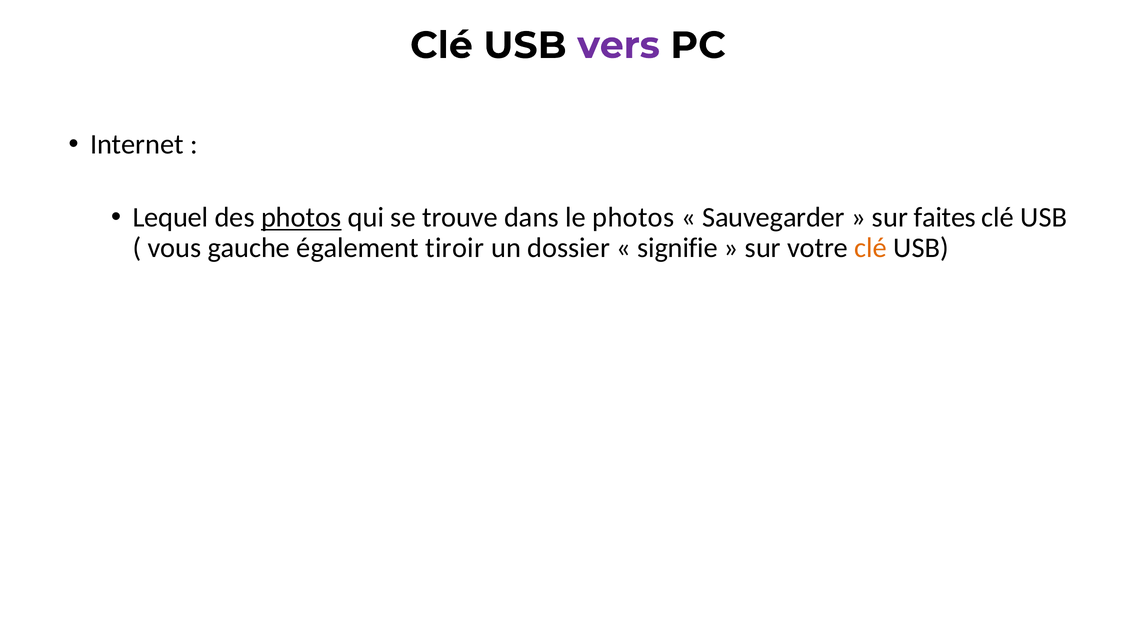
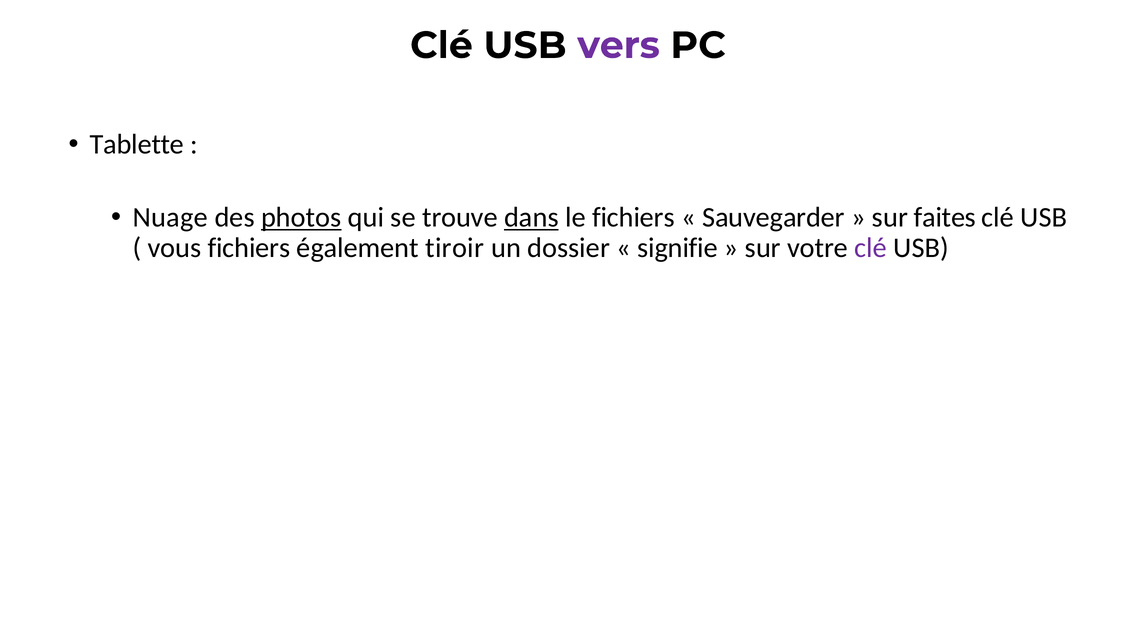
Internet: Internet -> Tablette (137, 144)
Lequel: Lequel -> Nuage (170, 218)
dans underline: none -> present (531, 218)
le photos: photos -> fichiers (633, 218)
vous gauche: gauche -> fichiers (249, 248)
clé colour: orange -> purple (871, 248)
